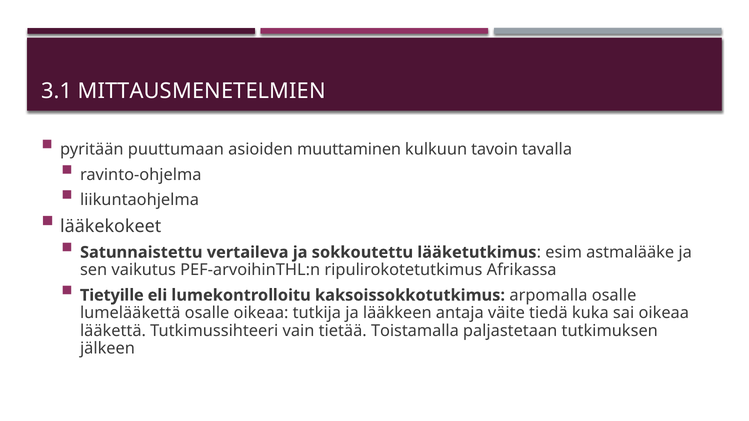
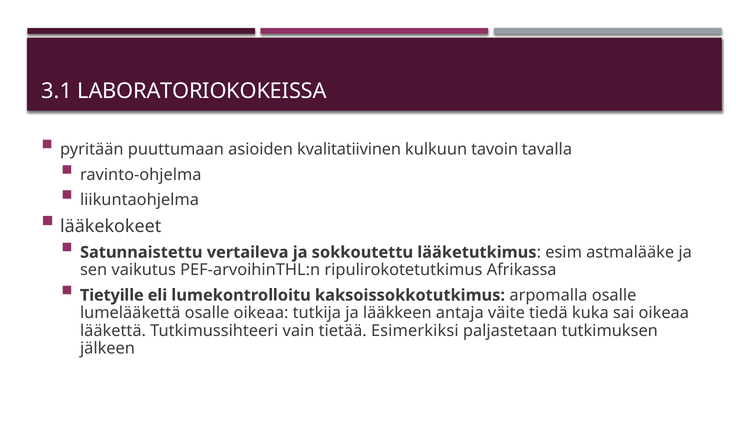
MITTAUSMENETELMIEN: MITTAUSMENETELMIEN -> LABORATORIOKOKEISSA (202, 91)
muuttaminen: muuttaminen -> kvalitatiivinen (349, 150)
Toistamalla: Toistamalla -> Esimerkiksi (415, 331)
